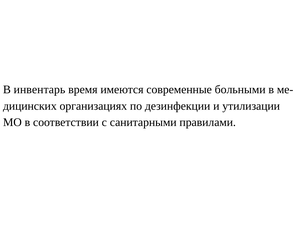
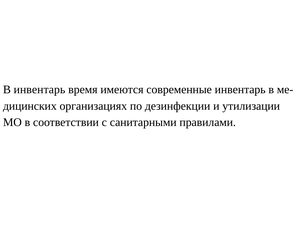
современные больными: больными -> инвентарь (240, 89)
